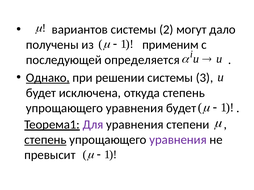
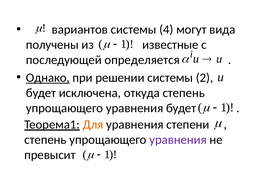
2: 2 -> 4 (166, 30)
дало: дало -> вида (222, 30)
применим: применим -> известные (170, 45)
3: 3 -> 2 (205, 78)
Для colour: purple -> orange (93, 125)
степень underline: present -> none (45, 140)
